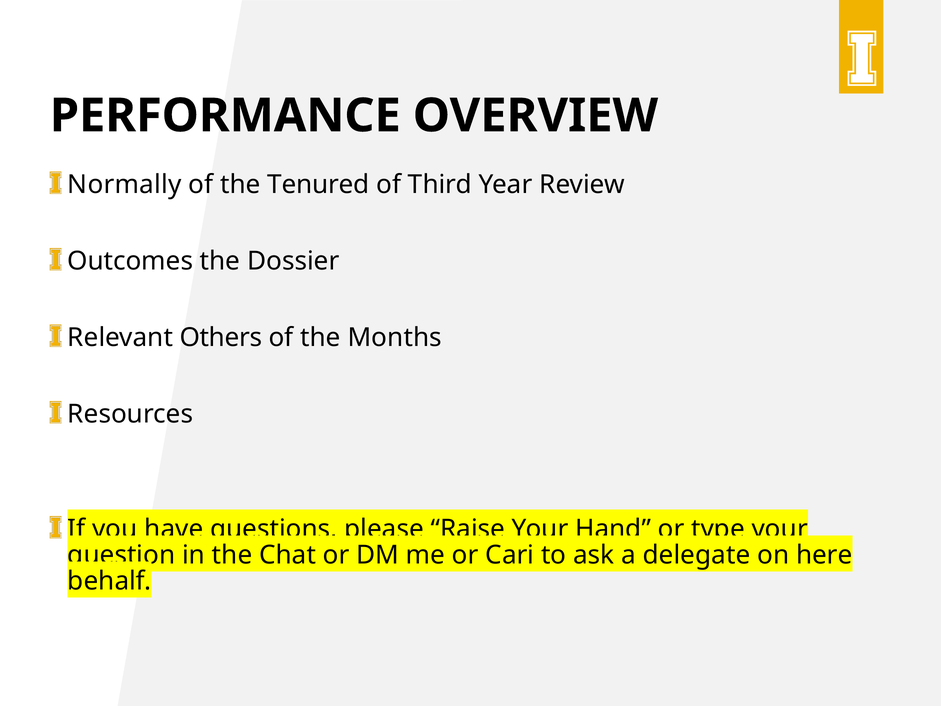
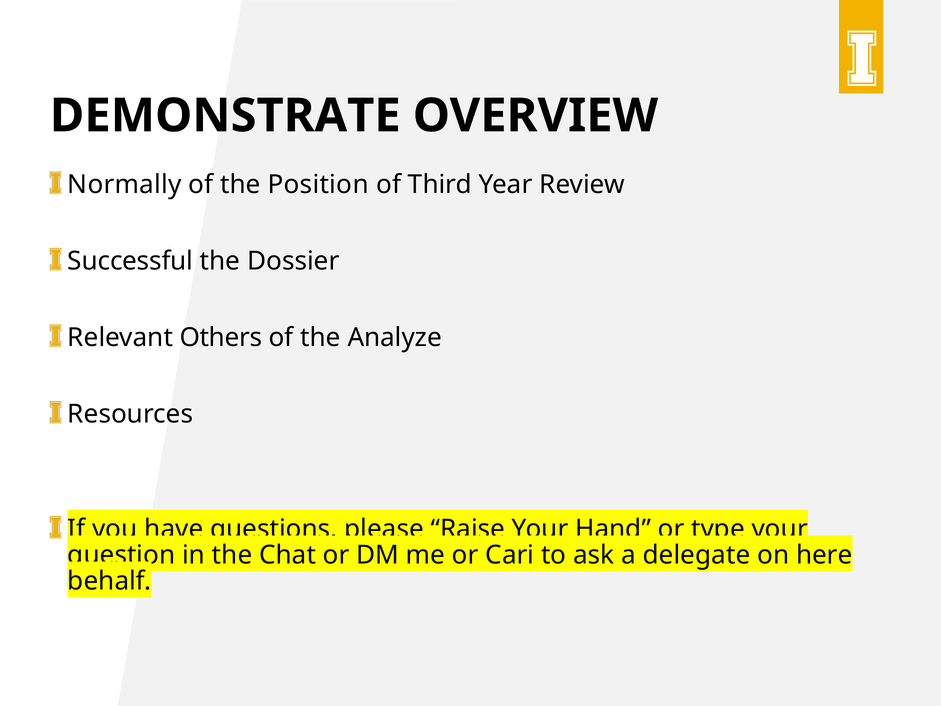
PERFORMANCE: PERFORMANCE -> DEMONSTRATE (225, 116)
Tenured: Tenured -> Position (318, 185)
Outcomes: Outcomes -> Successful (130, 261)
Months: Months -> Analyze (395, 338)
